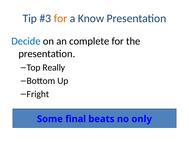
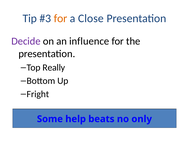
Know: Know -> Close (91, 18)
Decide colour: blue -> purple (26, 41)
complete: complete -> influence (89, 41)
final: final -> help (76, 119)
